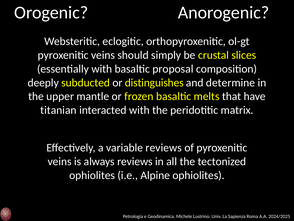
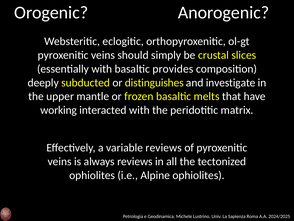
proposal: proposal -> provides (173, 69)
determine: determine -> investigate (231, 82)
titanian: titanian -> working (59, 110)
